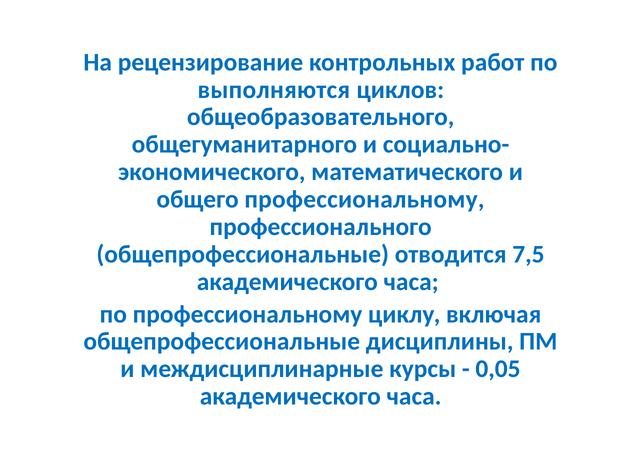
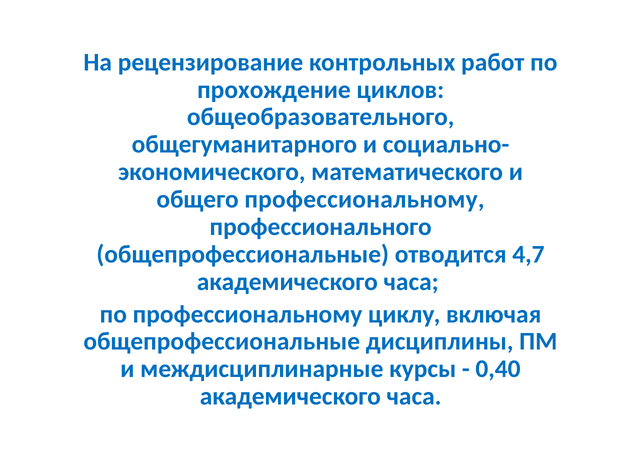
выполняются: выполняются -> прохождение (274, 90)
7,5: 7,5 -> 4,7 (528, 254)
0,05: 0,05 -> 0,40 (498, 369)
